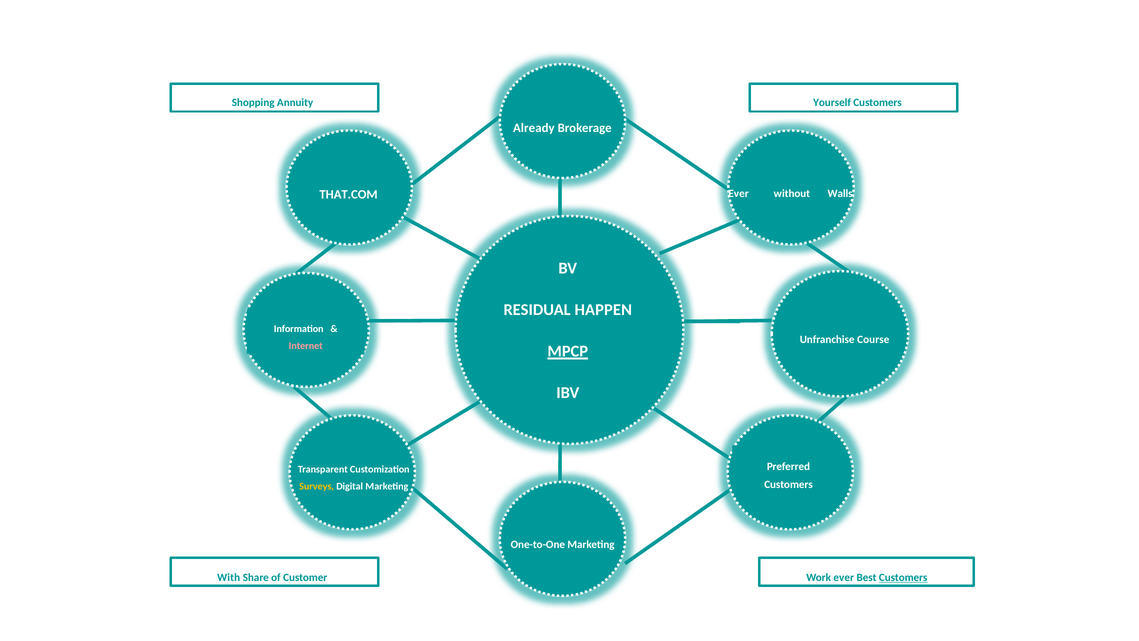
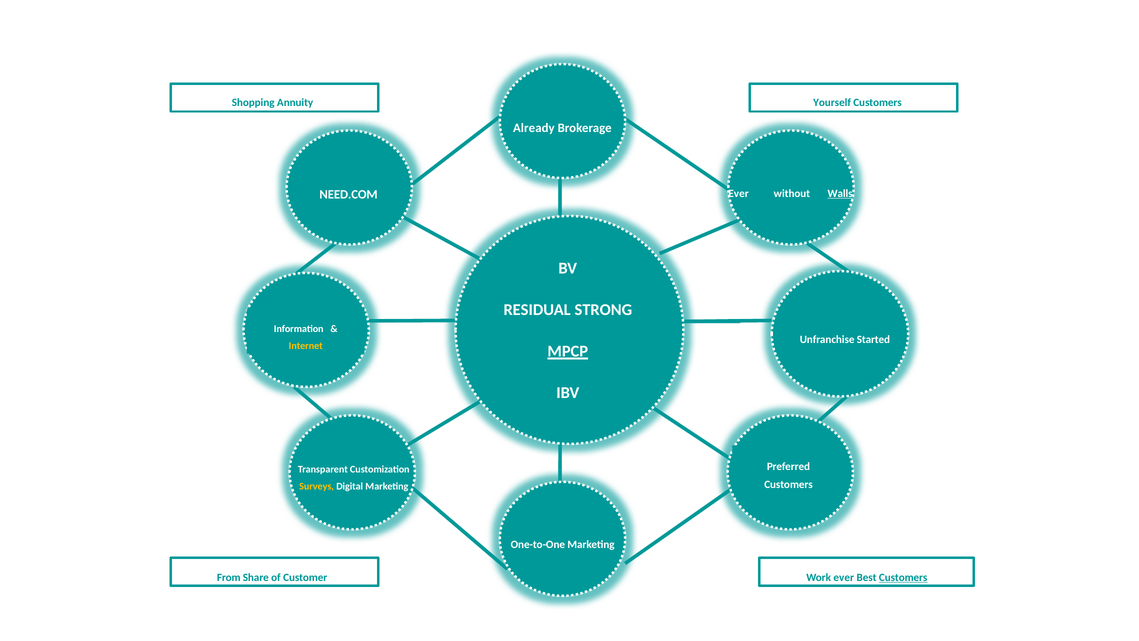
Walls underline: none -> present (840, 193)
THAT.COM: THAT.COM -> NEED.COM (349, 195)
HAPPEN: HAPPEN -> STRONG (603, 310)
Course: Course -> Started (873, 340)
Internet colour: pink -> yellow (306, 346)
With: With -> From (229, 577)
